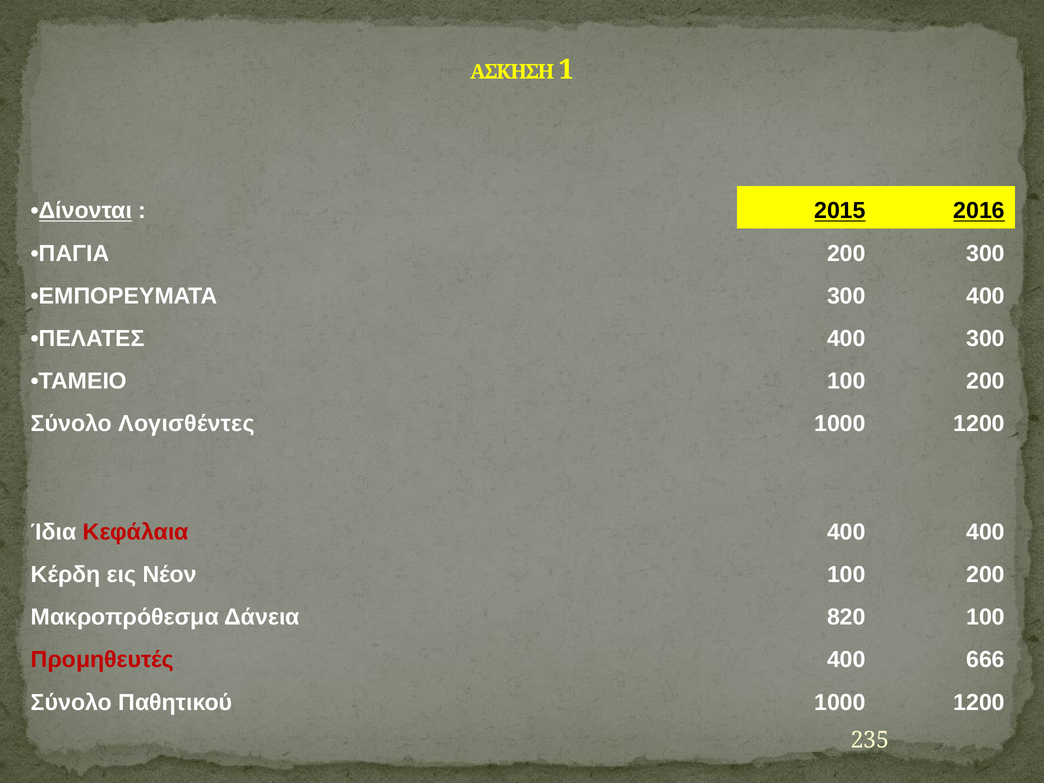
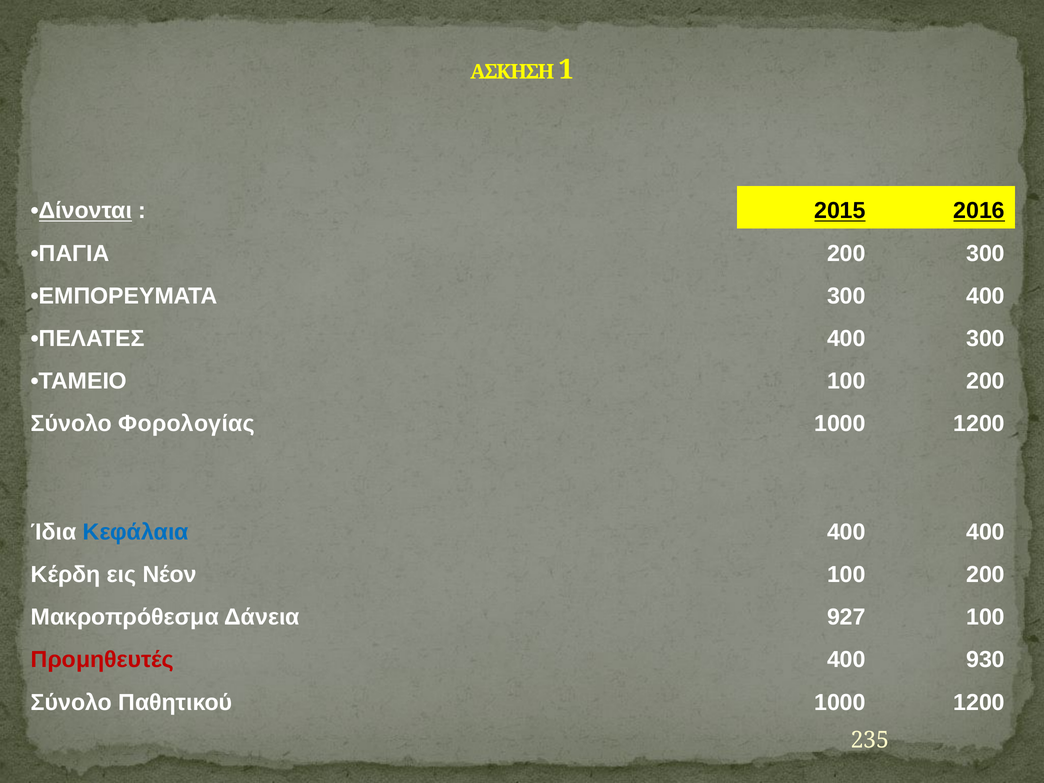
Λογισθέντες: Λογισθέντες -> Φορολογίας (187, 424)
Κεφάλαια colour: red -> blue (136, 532)
820: 820 -> 927 (846, 617)
666: 666 -> 930 (986, 660)
